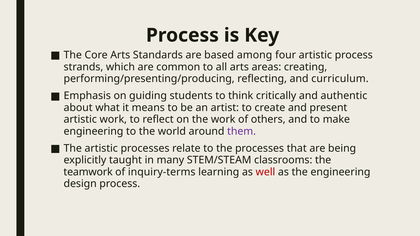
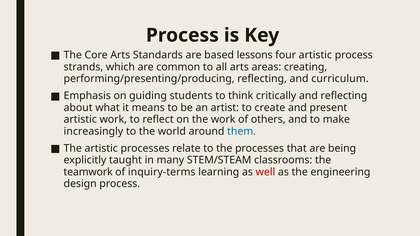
among: among -> lessons (255, 55)
and authentic: authentic -> reflecting (344, 96)
engineering: engineering -> increasingly (93, 131)
them colour: purple -> blue (242, 131)
